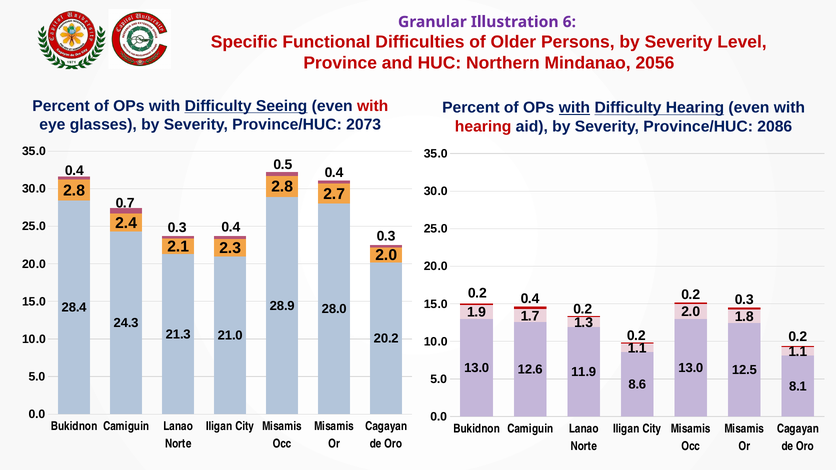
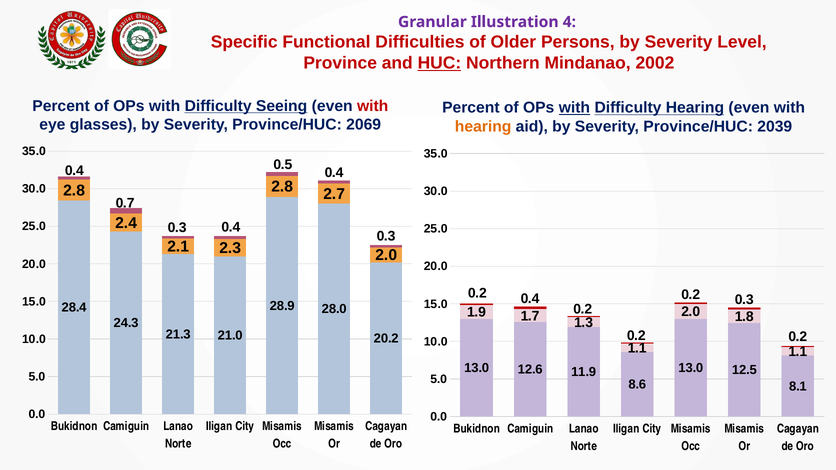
6: 6 -> 4 (569, 22)
HUC underline: none -> present (439, 63)
2056: 2056 -> 2002 (655, 63)
2073: 2073 -> 2069 (364, 125)
hearing colour: red -> orange (483, 127)
2086: 2086 -> 2039 (775, 127)
